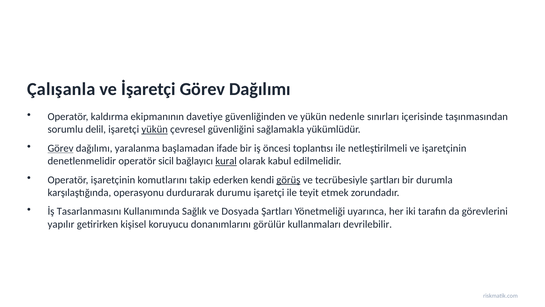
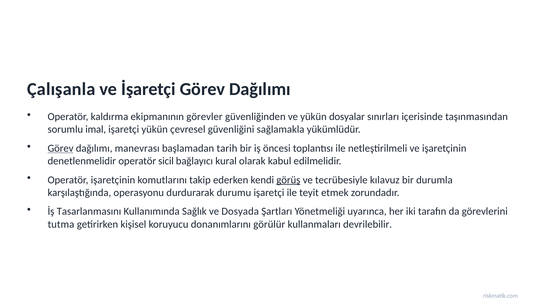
davetiye: davetiye -> görevler (204, 117)
nedenle: nedenle -> dosyalar (347, 117)
delil: delil -> imal (96, 129)
yükün underline: present -> none (155, 129)
yaralanma: yaralanma -> manevrası (137, 148)
ifade: ifade -> tarih (227, 148)
kural underline: present -> none (226, 161)
tecrübesiyle şartları: şartları -> kılavuz (385, 180)
yapılır: yapılır -> tutma (61, 224)
